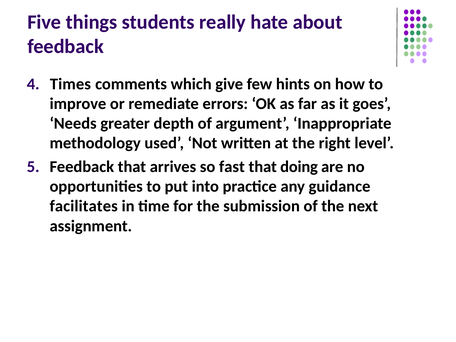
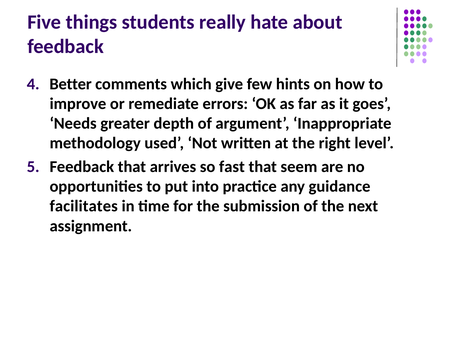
Times: Times -> Better (71, 84)
doing: doing -> seem (299, 167)
